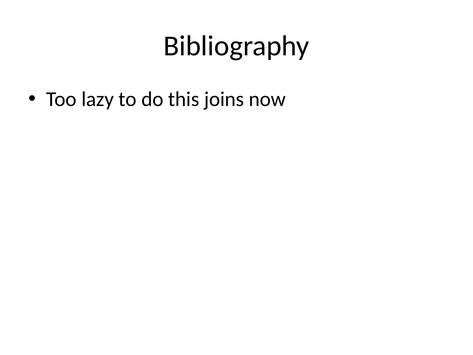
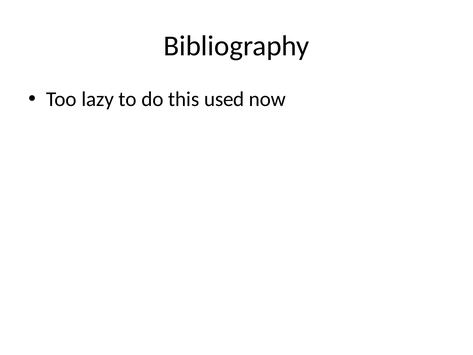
joins: joins -> used (224, 99)
